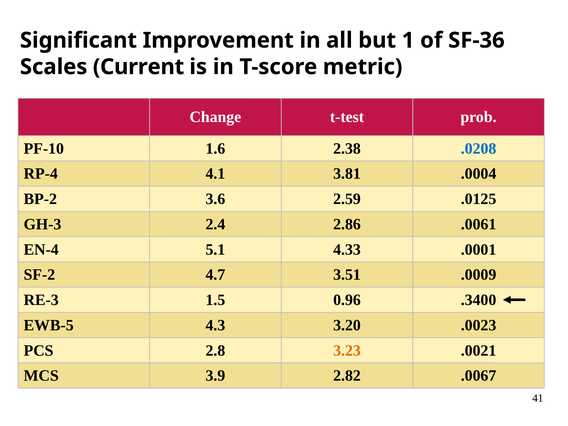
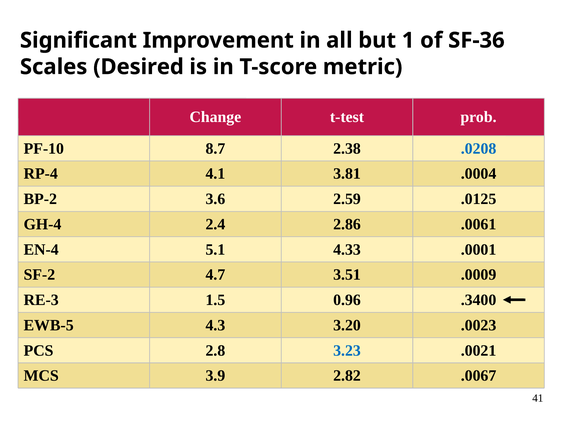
Current: Current -> Desired (138, 67)
1.6: 1.6 -> 8.7 (215, 149)
GH-3: GH-3 -> GH-4 (42, 224)
3.23 colour: orange -> blue (347, 350)
